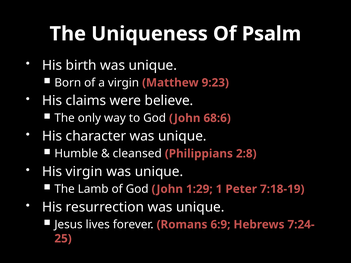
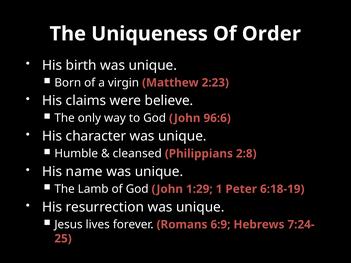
Psalm: Psalm -> Order (271, 34)
9:23: 9:23 -> 2:23 (215, 83)
68:6: 68:6 -> 96:6 (217, 118)
His virgin: virgin -> name (84, 172)
7:18-19: 7:18-19 -> 6:18-19 (282, 189)
